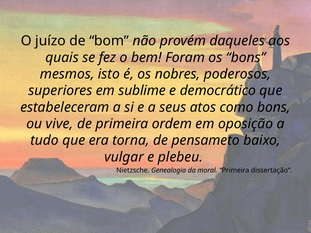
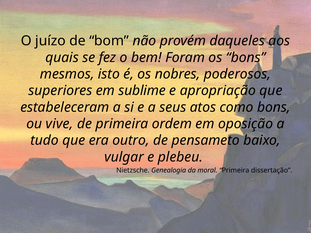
democrático: democrático -> apropriação (218, 91)
torna: torna -> outro (131, 141)
